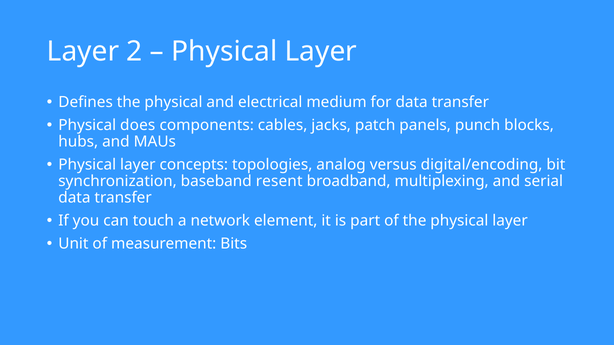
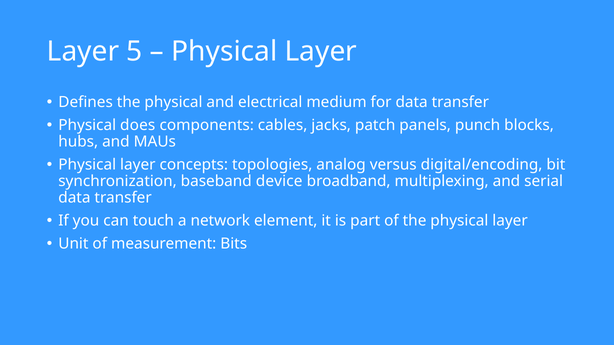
2: 2 -> 5 (135, 52)
resent: resent -> device (279, 182)
